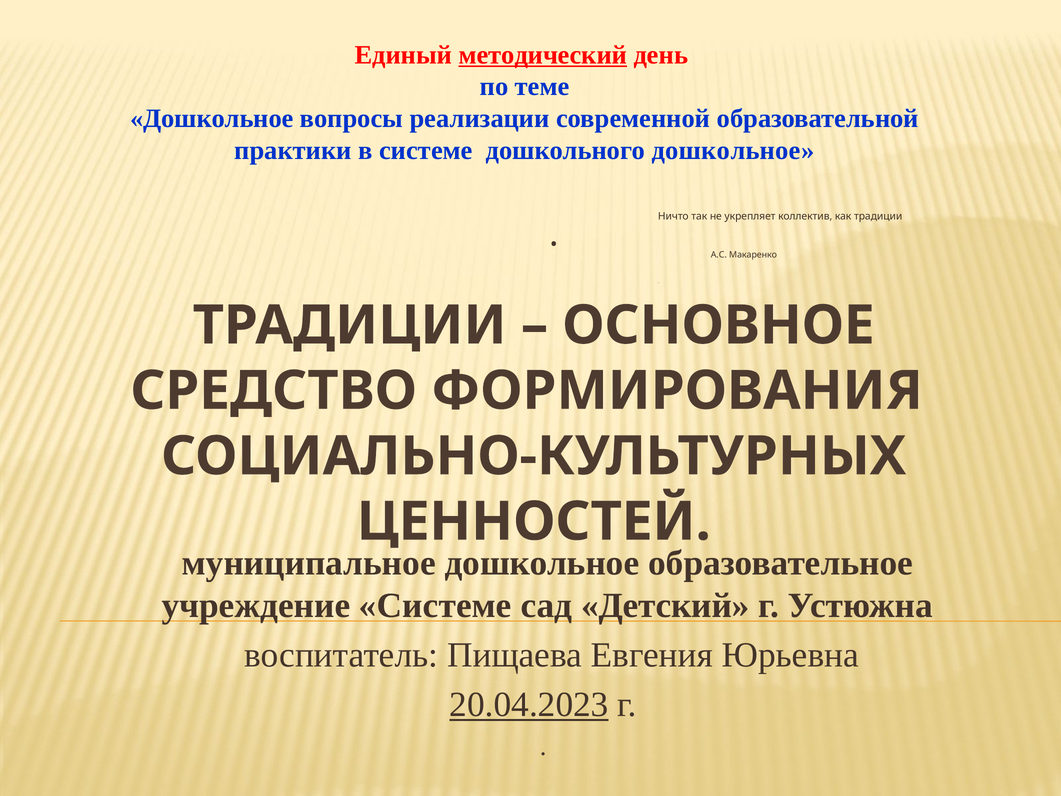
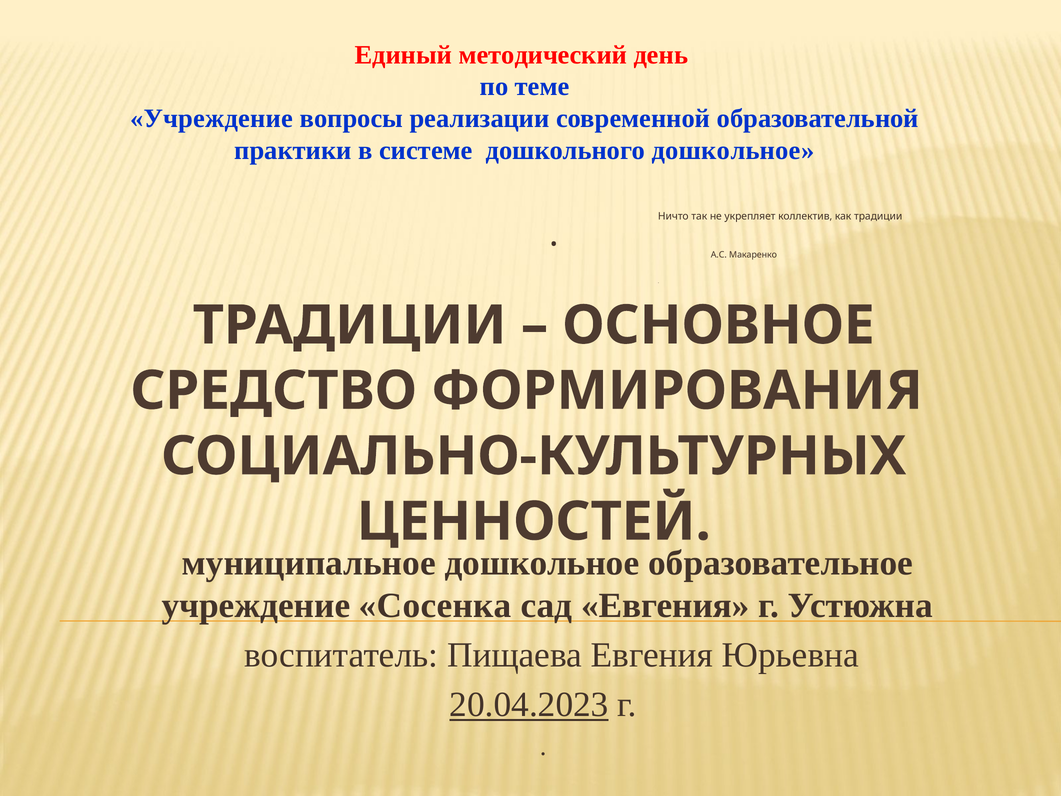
методический underline: present -> none (543, 55)
Дошкольное: Дошкольное -> Учреждение (212, 118)
учреждение Системе: Системе -> Сосенка (435, 605)
сад Детский: Детский -> Евгения (665, 605)
